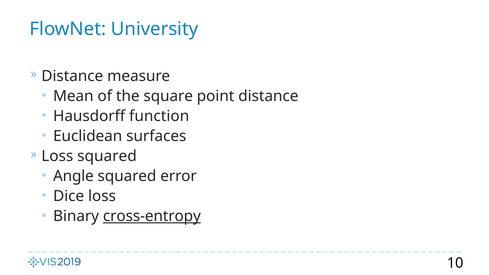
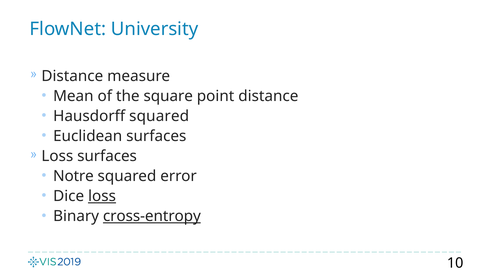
Hausdorff function: function -> squared (159, 116)
Loss squared: squared -> surfaces (107, 156)
Angle: Angle -> Notre (73, 176)
loss underline: none -> present (102, 196)
